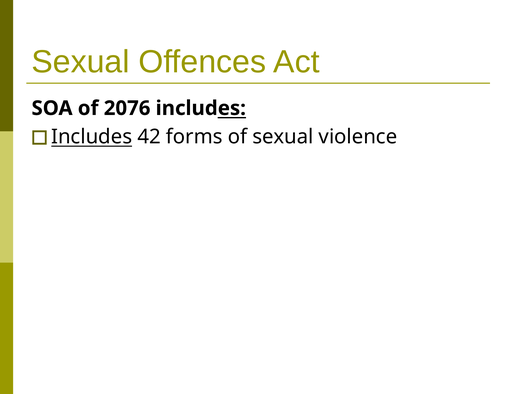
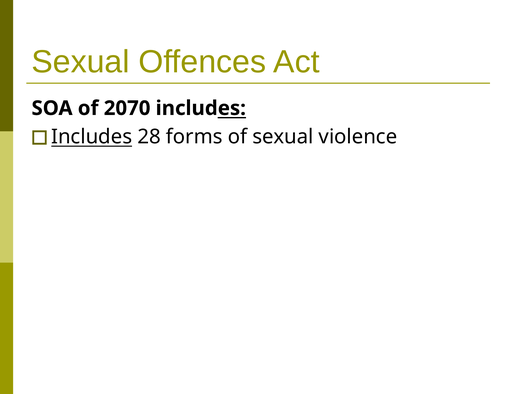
2076: 2076 -> 2070 (127, 108)
42: 42 -> 28 (149, 137)
